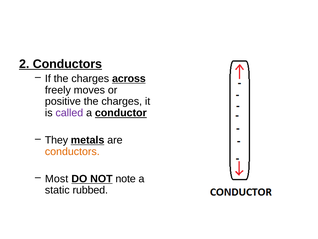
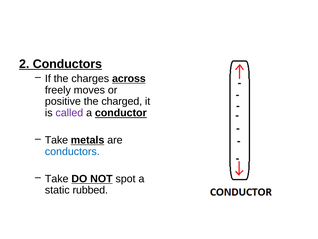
charges: charges -> charged (122, 101)
They: They -> Take (56, 140)
conductors colour: orange -> blue (72, 151)
Most: Most -> Take (57, 178)
note: note -> spot (126, 178)
